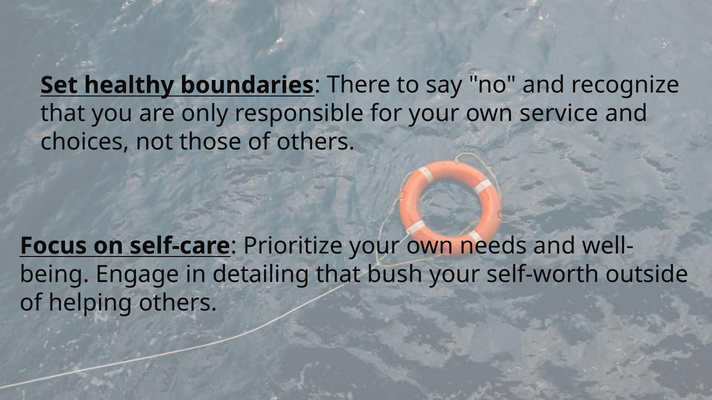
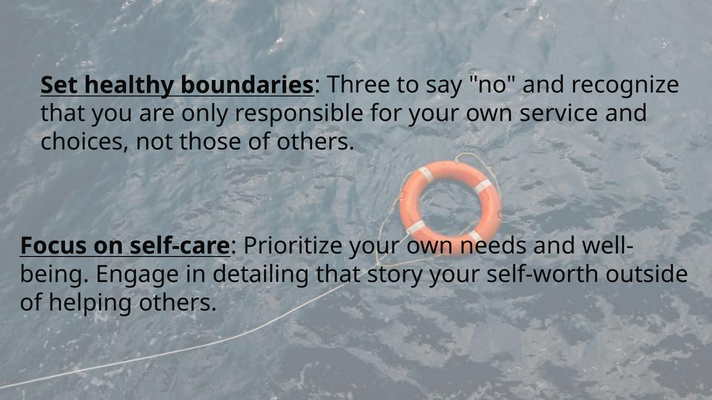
There: There -> Three (359, 85)
bush: bush -> story (395, 275)
